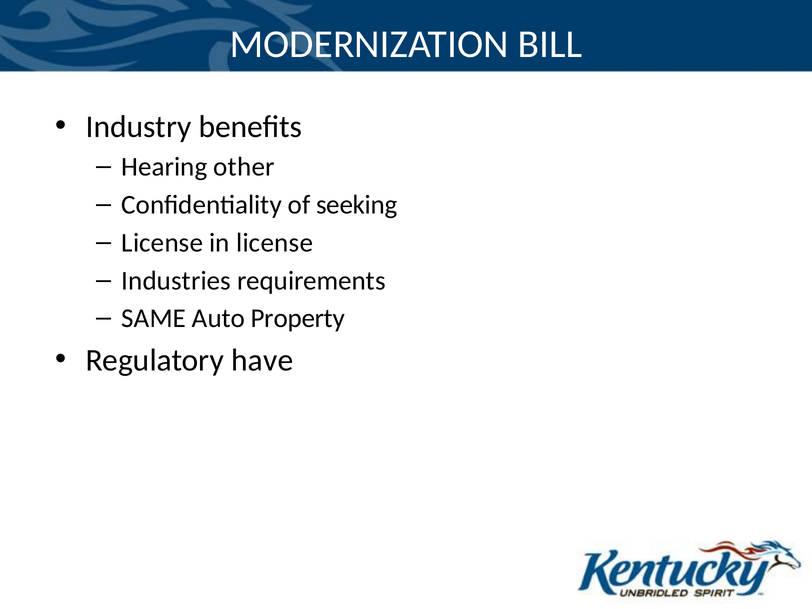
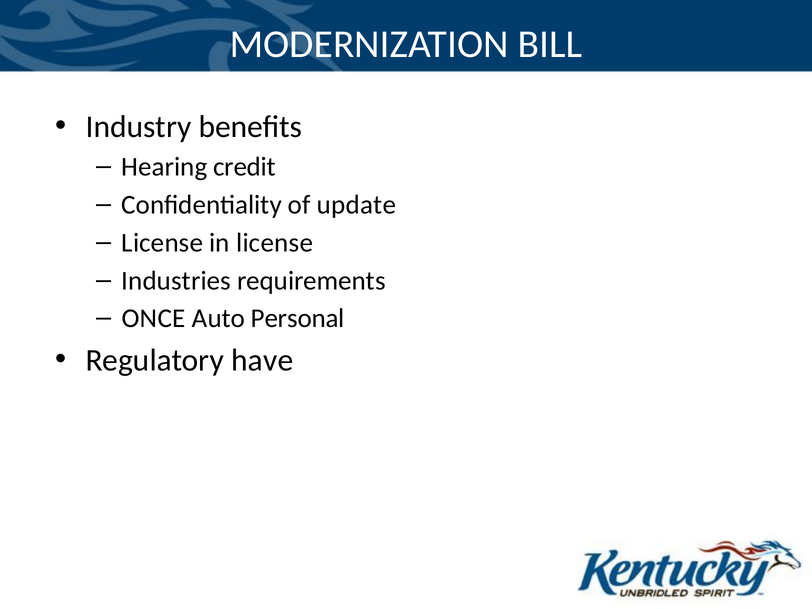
other: other -> credit (244, 167)
seeking: seeking -> update (356, 205)
SAME: SAME -> ONCE (154, 318)
Property: Property -> Personal (298, 318)
